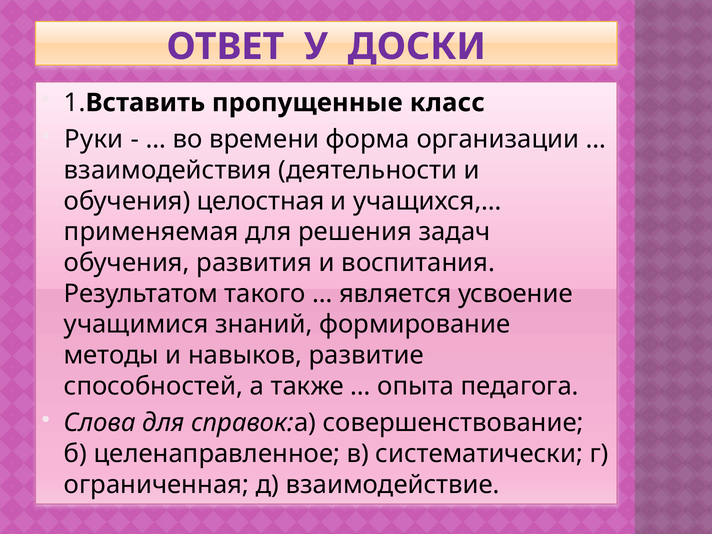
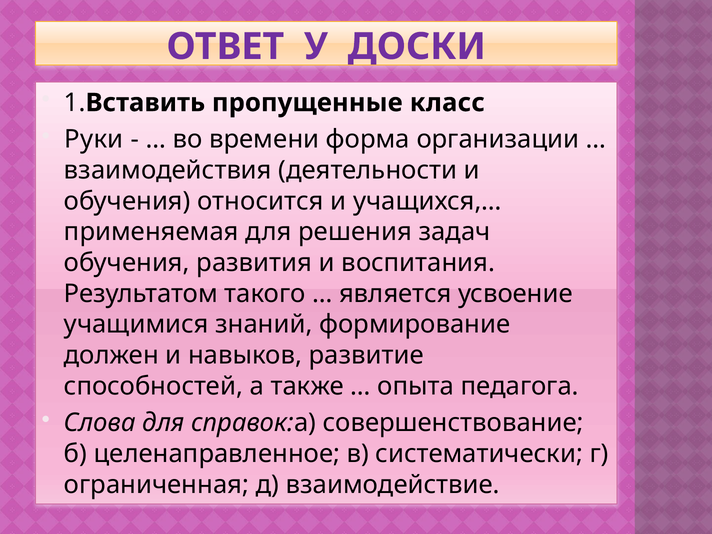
целостная: целостная -> относится (260, 201)
методы: методы -> должен (111, 355)
